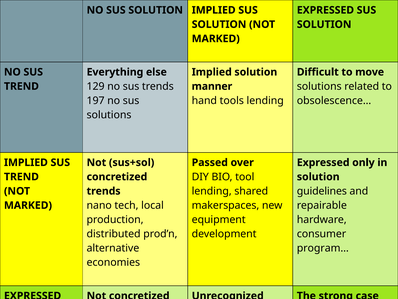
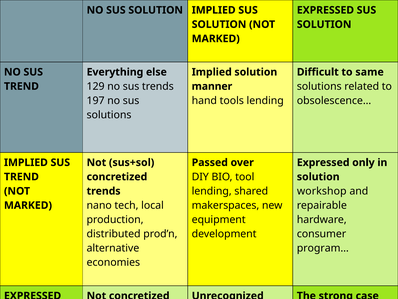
move: move -> same (370, 72)
guidelines: guidelines -> workshop (322, 191)
